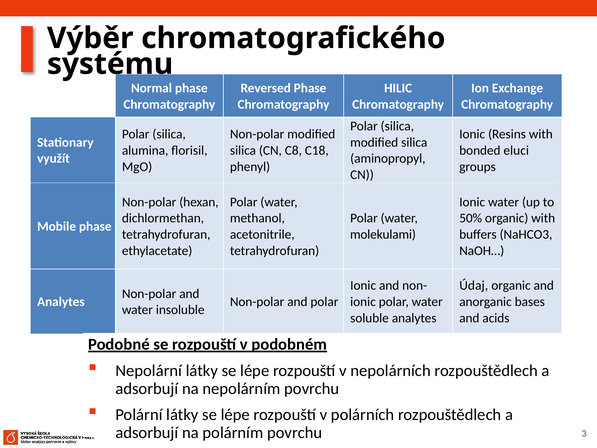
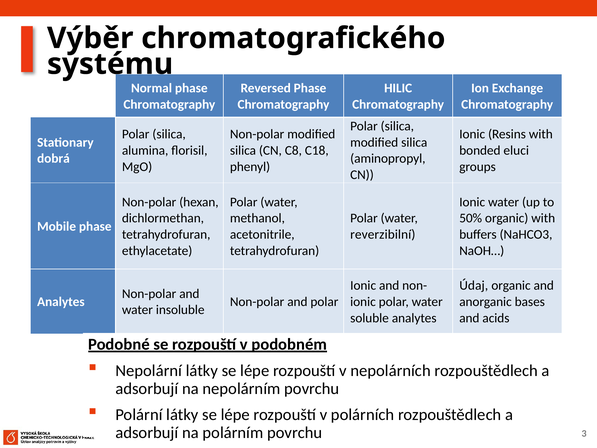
využít: využít -> dobrá (53, 159)
molekulami: molekulami -> reverzibilní (383, 234)
